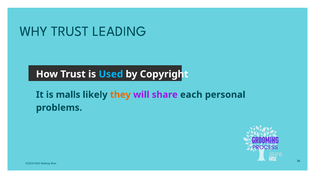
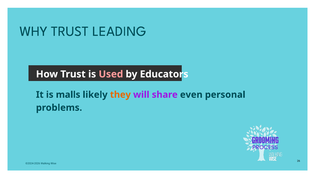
Used colour: light blue -> pink (111, 74)
Copyright: Copyright -> Educators (164, 74)
each: each -> even (191, 95)
